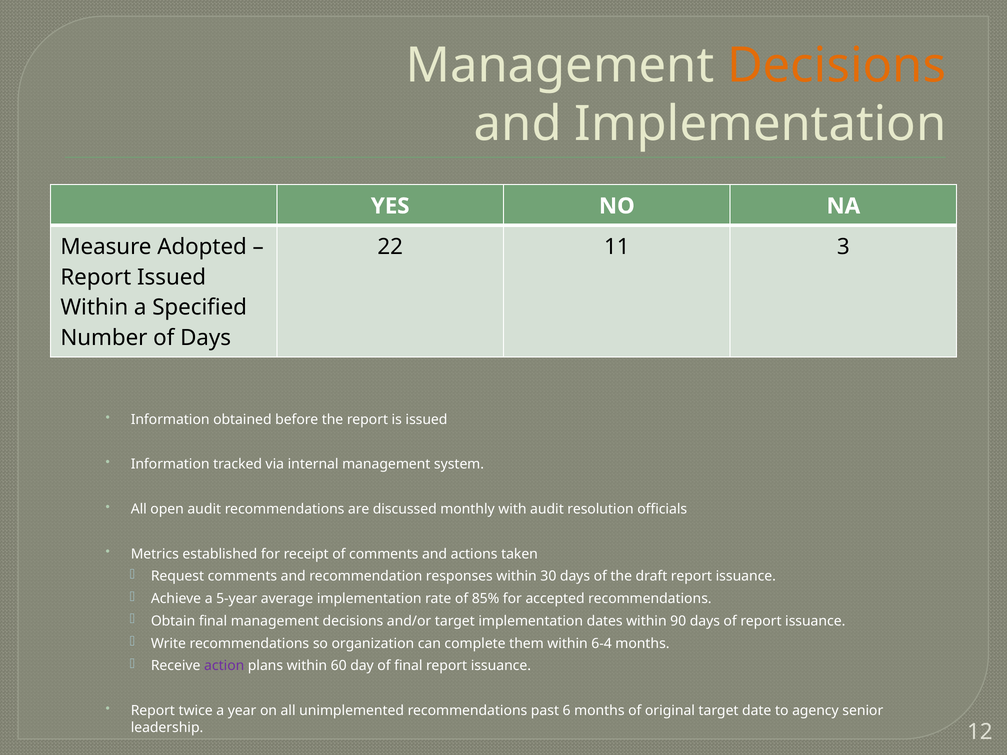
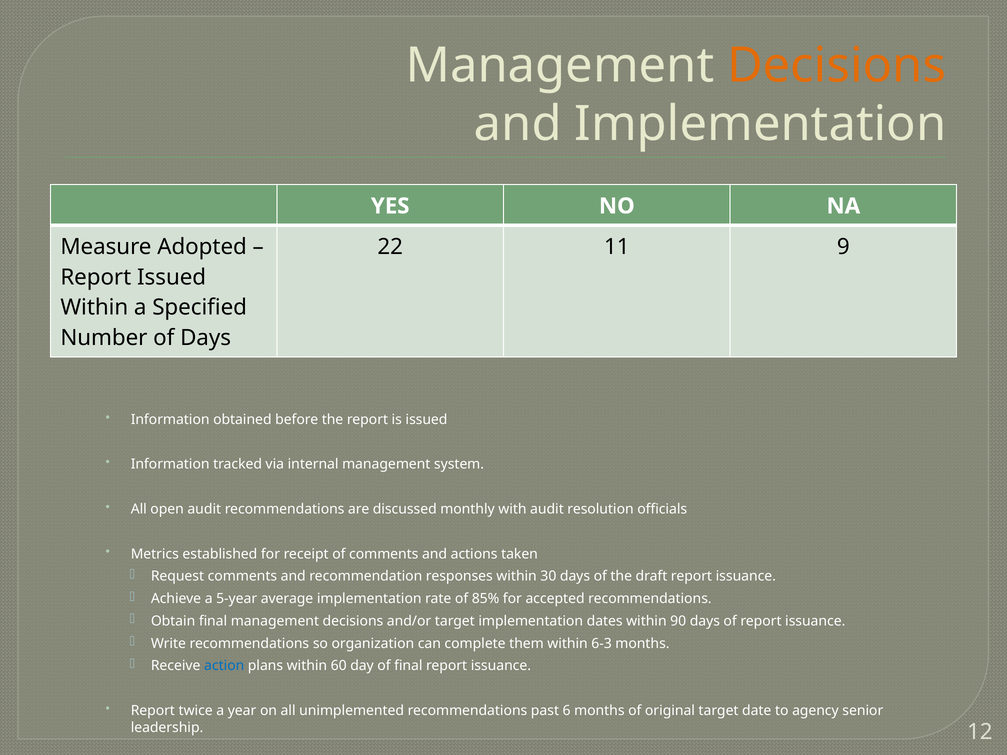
3: 3 -> 9 (843, 247)
6-4: 6-4 -> 6-3 (602, 644)
action colour: purple -> blue (224, 666)
